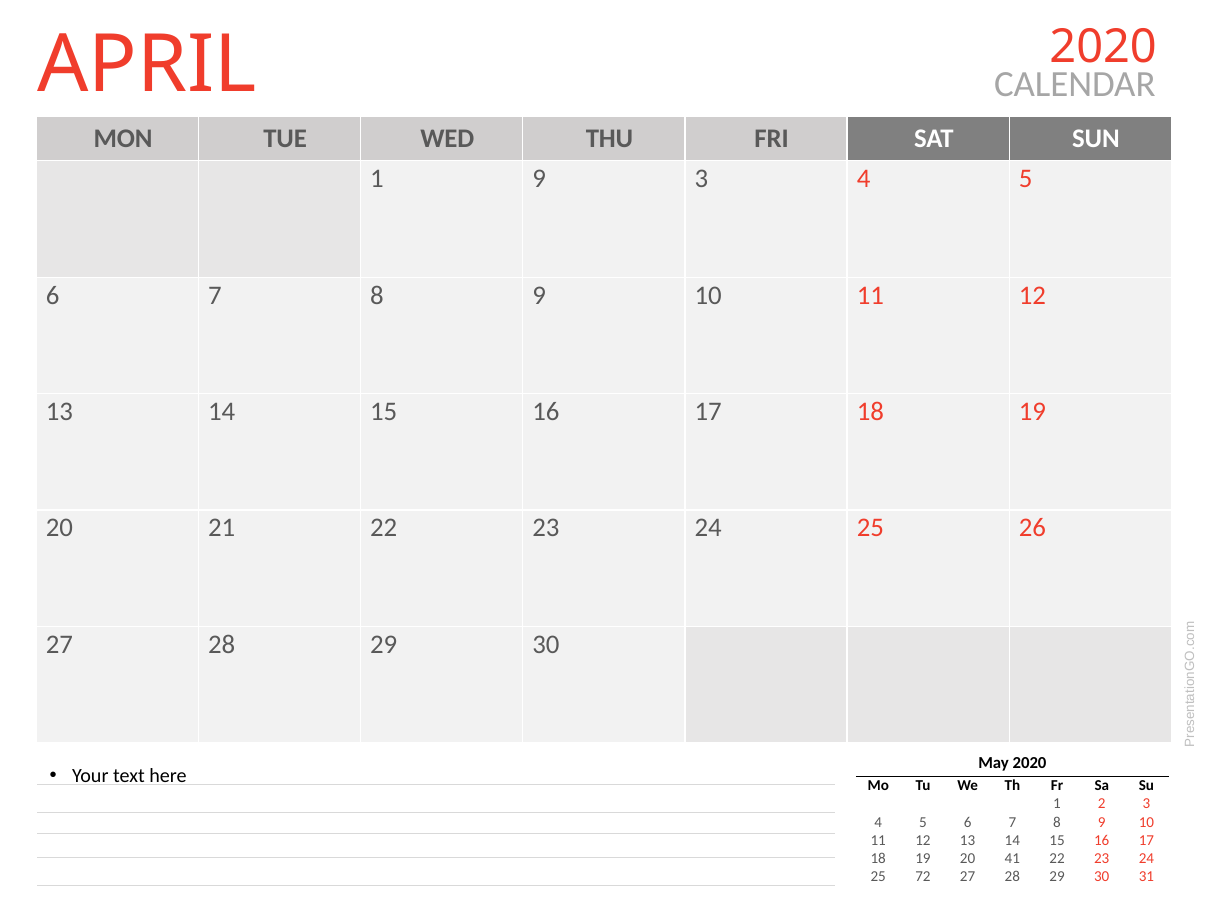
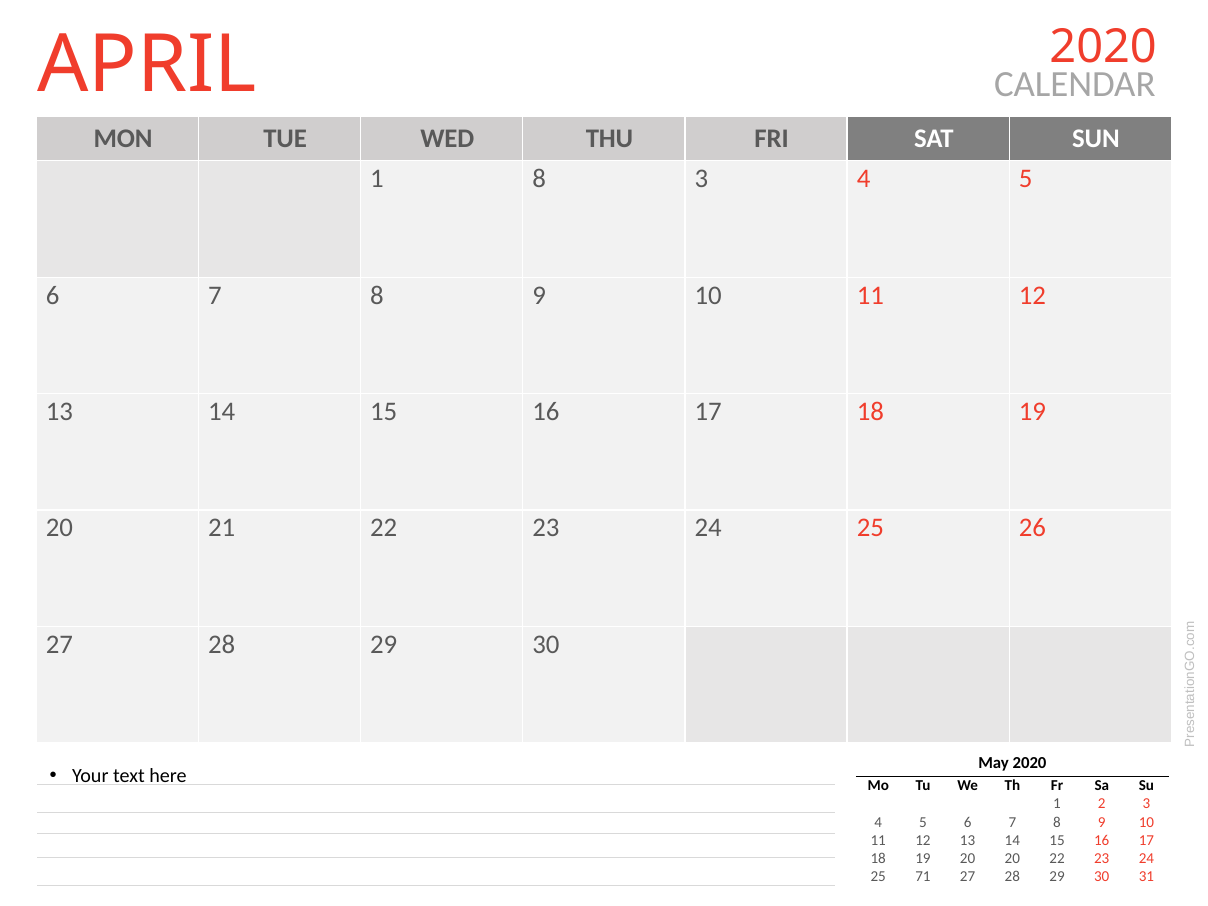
1 9: 9 -> 8 (539, 179)
20 41: 41 -> 20 (1012, 859)
72: 72 -> 71 (923, 877)
